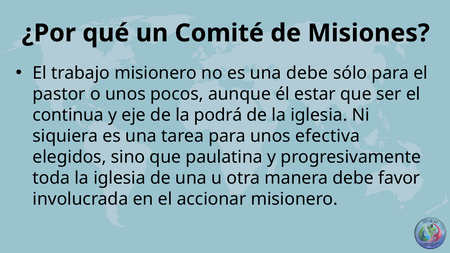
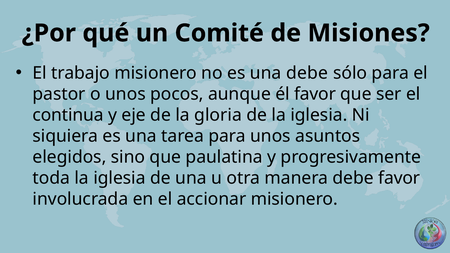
él estar: estar -> favor (315, 94)
podrá: podrá -> gloria (218, 115)
efectiva: efectiva -> asuntos (328, 136)
